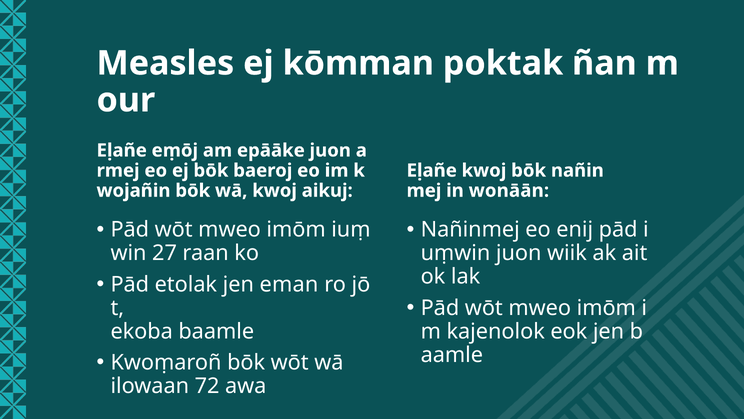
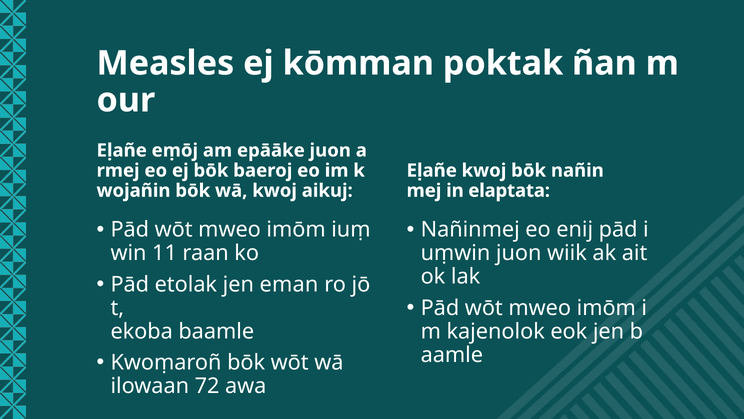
wonāān: wonāān -> elaptata (509, 190)
27: 27 -> 11 (165, 253)
